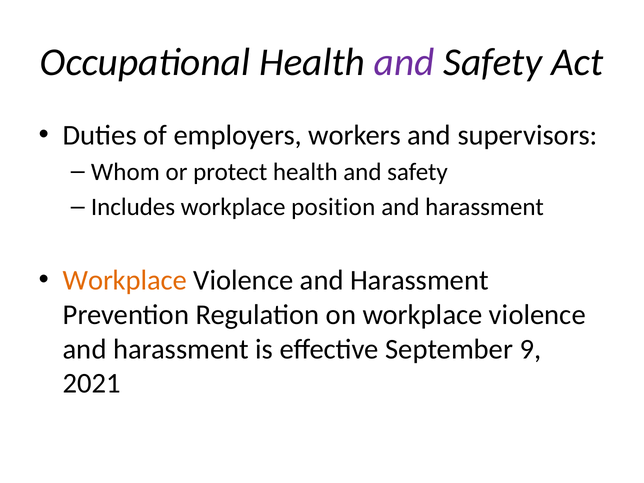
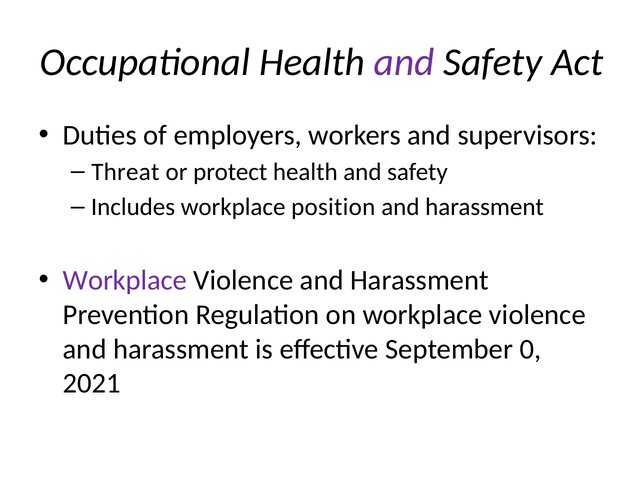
Whom: Whom -> Threat (125, 172)
Workplace colour: orange -> purple (125, 280)
9: 9 -> 0 (530, 349)
